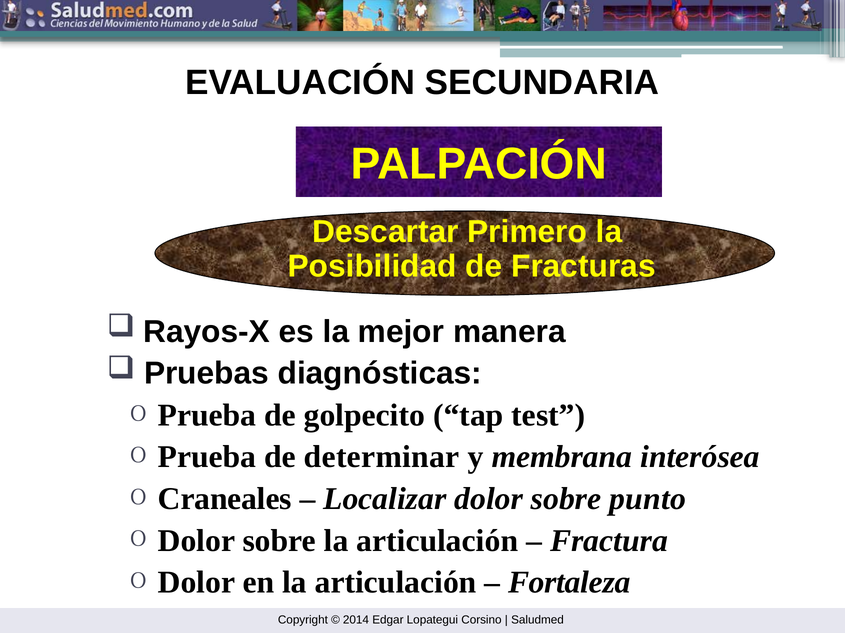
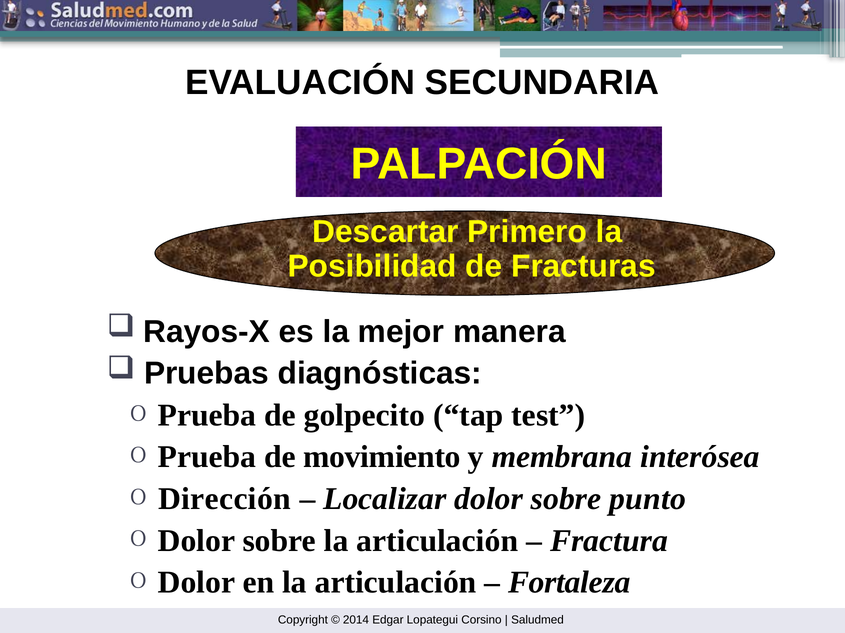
determinar: determinar -> movimiento (382, 458)
Craneales: Craneales -> Dirección (225, 499)
